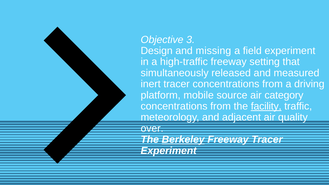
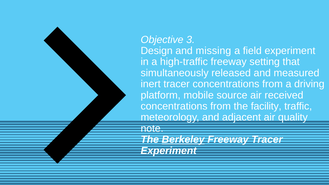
category: category -> received (284, 95)
facility underline: present -> none (266, 106)
over: over -> note (152, 128)
